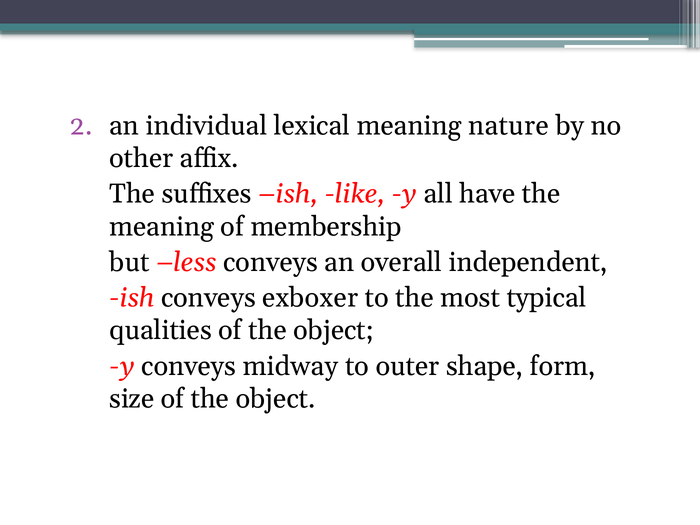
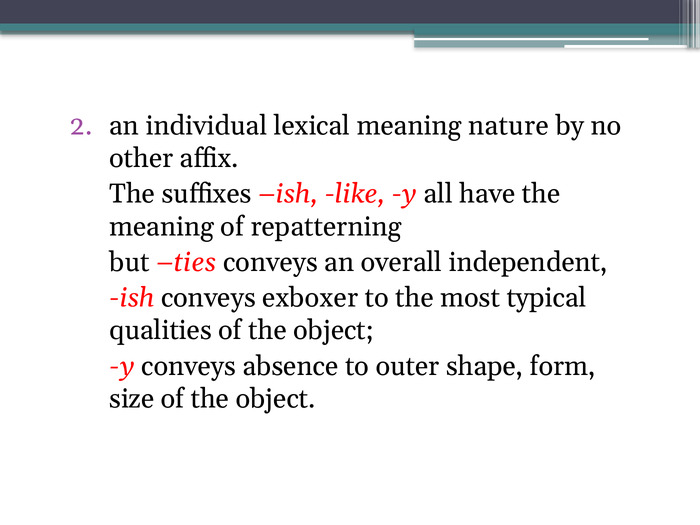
membership: membership -> repatterning (326, 227)
less: less -> ties (186, 262)
midway: midway -> absence (290, 366)
